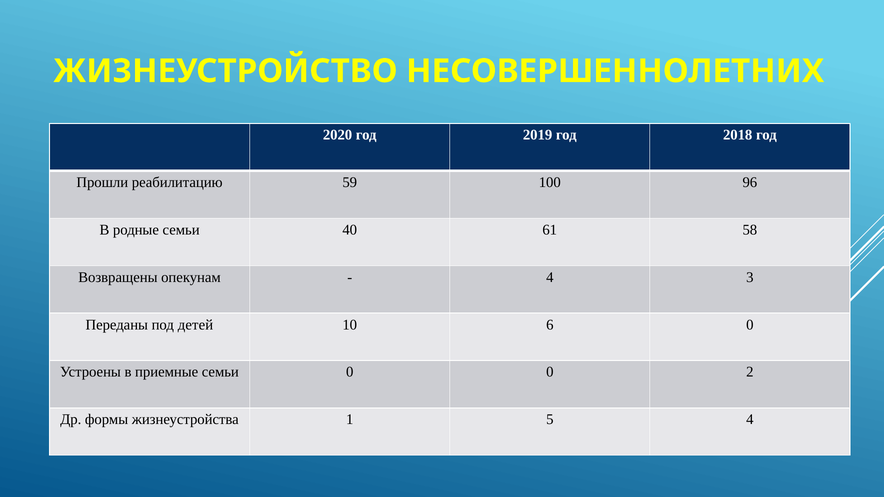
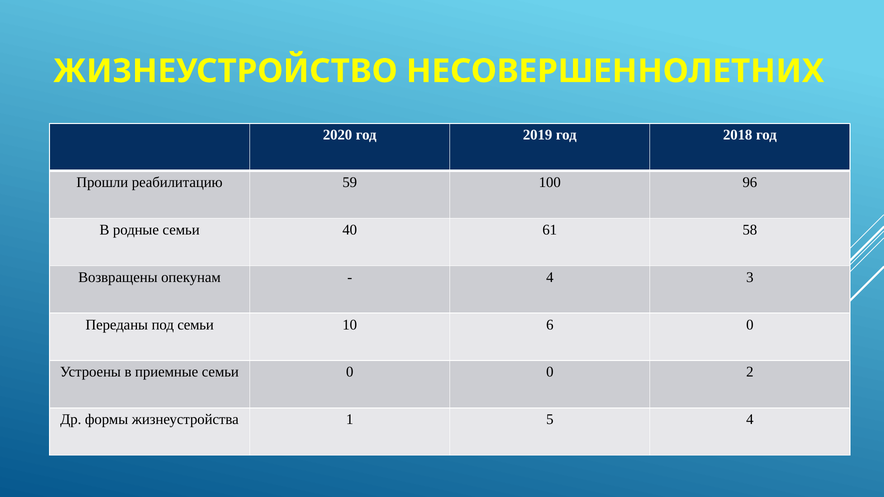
под детей: детей -> семьи (196, 325)
